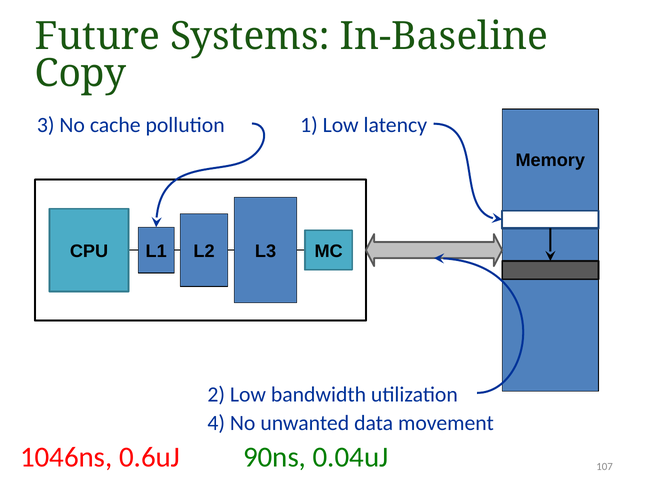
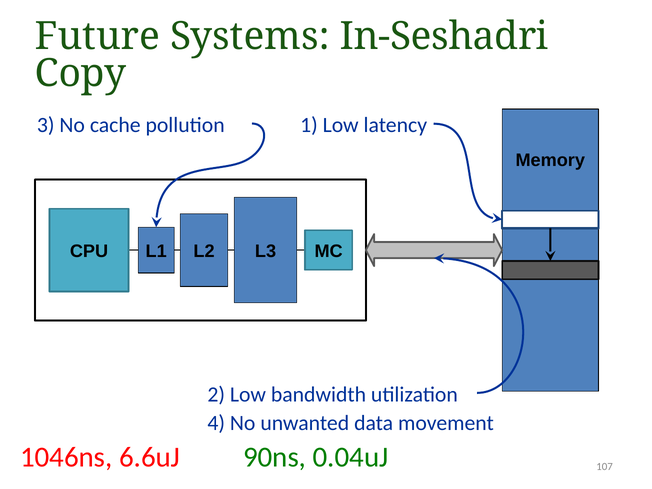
In-Baseline: In-Baseline -> In-Seshadri (444, 36)
0.6uJ: 0.6uJ -> 6.6uJ (150, 457)
